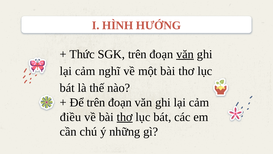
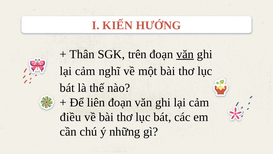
HÌNH: HÌNH -> KIẾN (118, 25)
Thức: Thức -> Thân (82, 54)
Để trên: trên -> liên (96, 102)
thơ underline: present -> none (125, 117)
